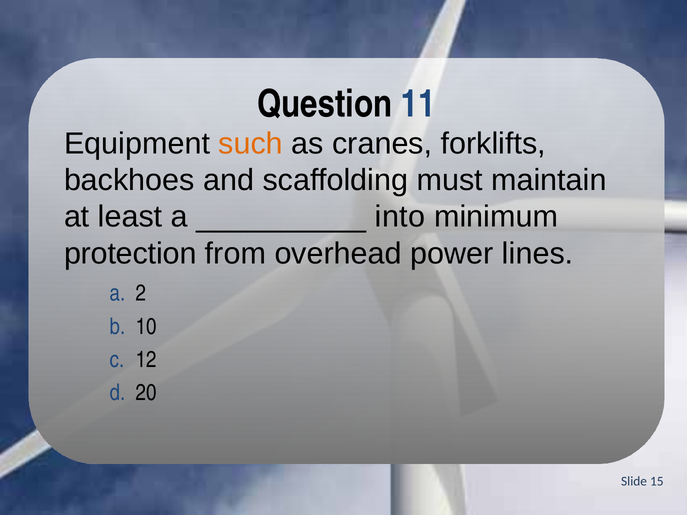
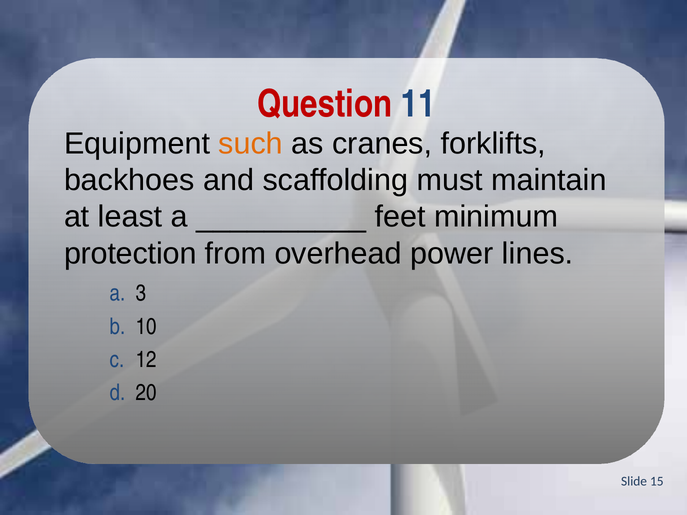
Question colour: black -> red (325, 104)
into: into -> feet (400, 217)
2: 2 -> 3 (141, 294)
